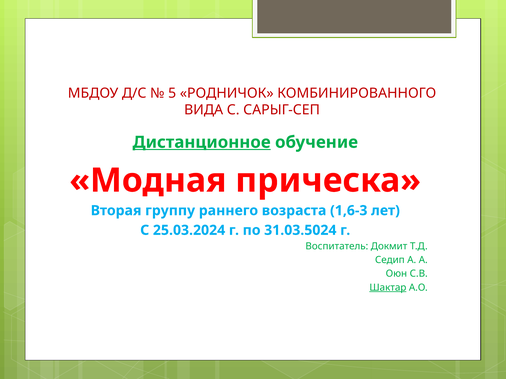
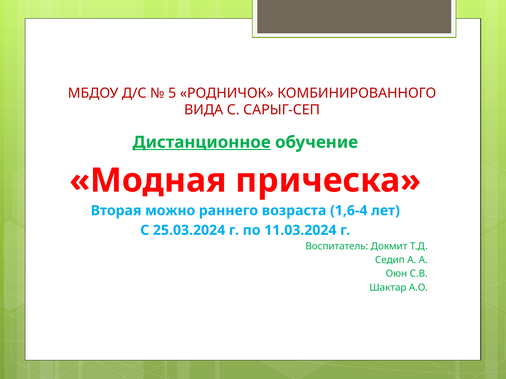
группу: группу -> можно (170, 211)
1,6-3: 1,6-3 -> 1,6-4 (349, 211)
31.03.5024: 31.03.5024 -> 11.03.2024 (300, 231)
Шактар underline: present -> none (388, 288)
